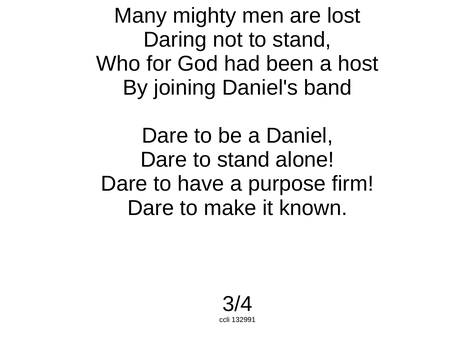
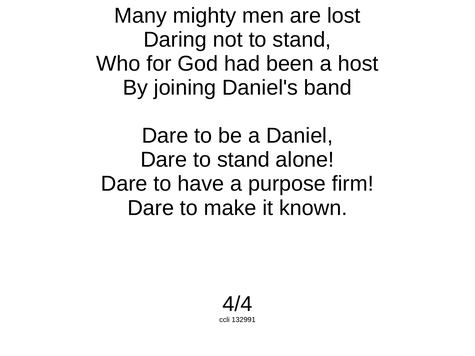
3/4: 3/4 -> 4/4 (237, 304)
